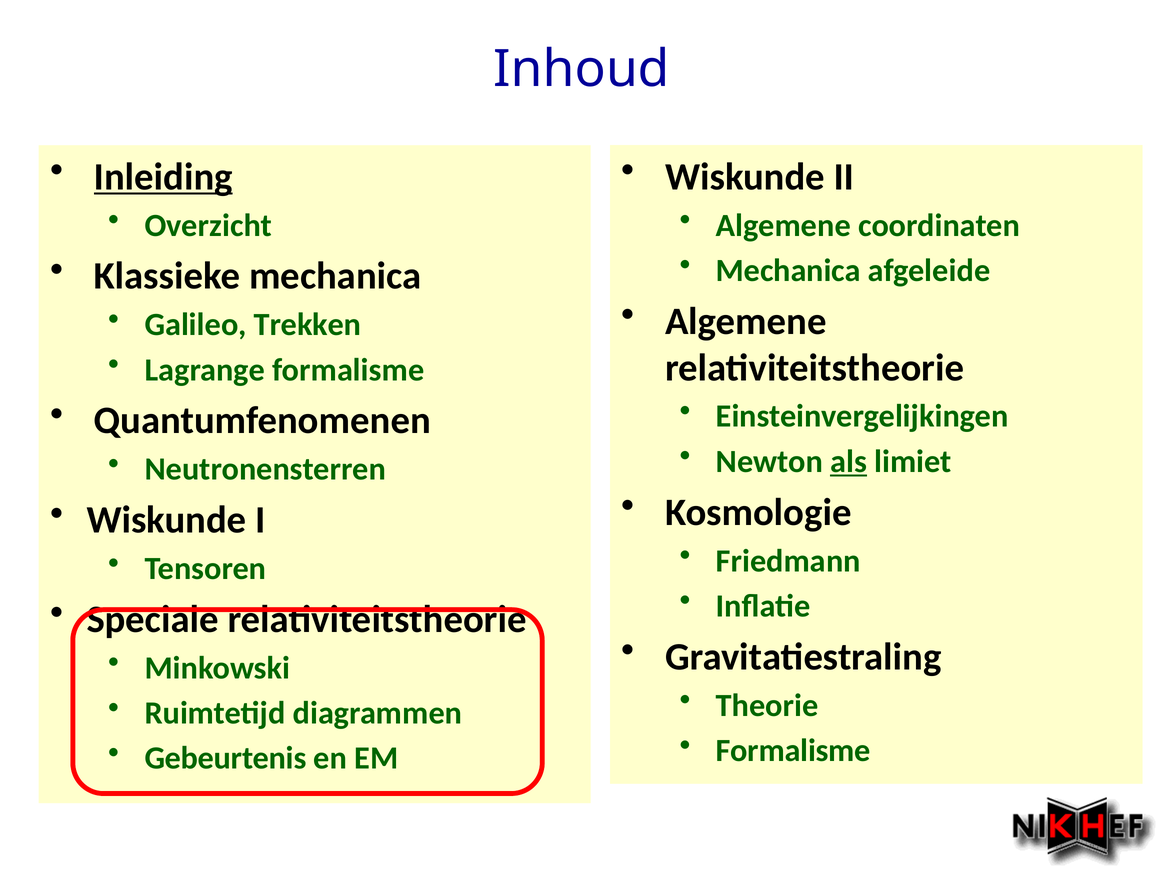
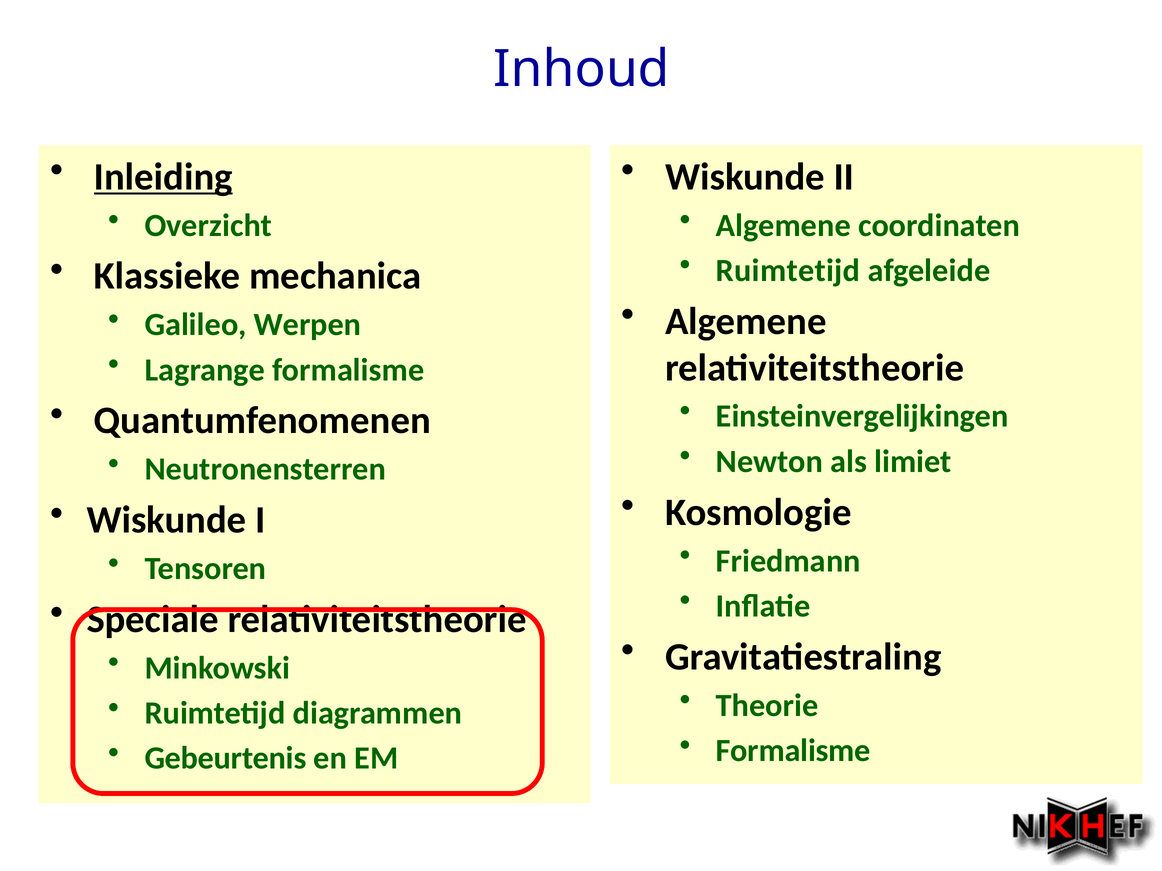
Mechanica: Mechanica -> Ruimtetijd (788, 271)
Trekken: Trekken -> Werpen (307, 325)
als underline: present -> none (849, 462)
